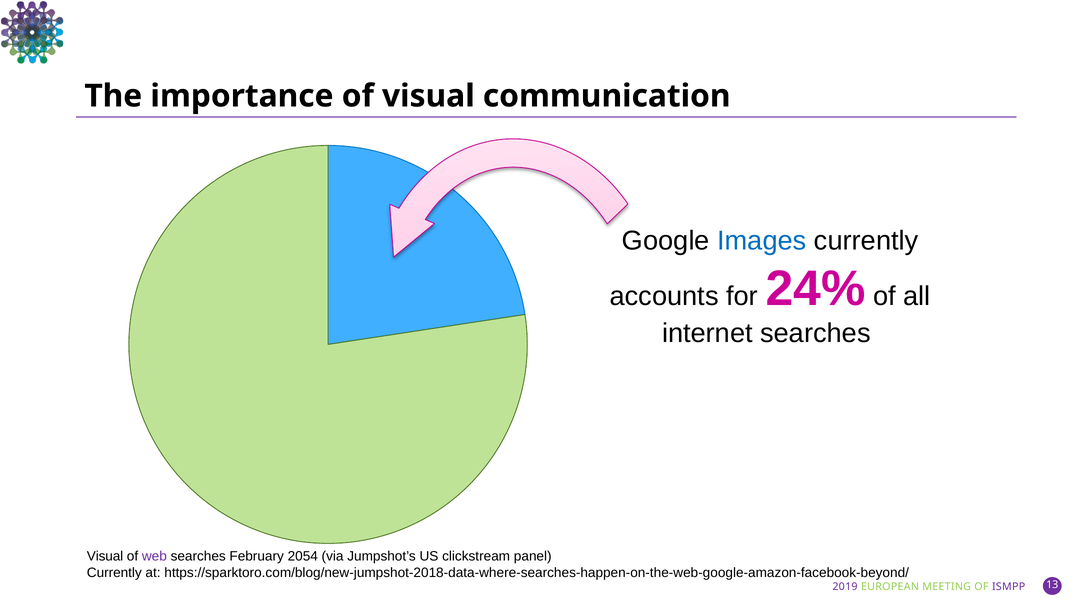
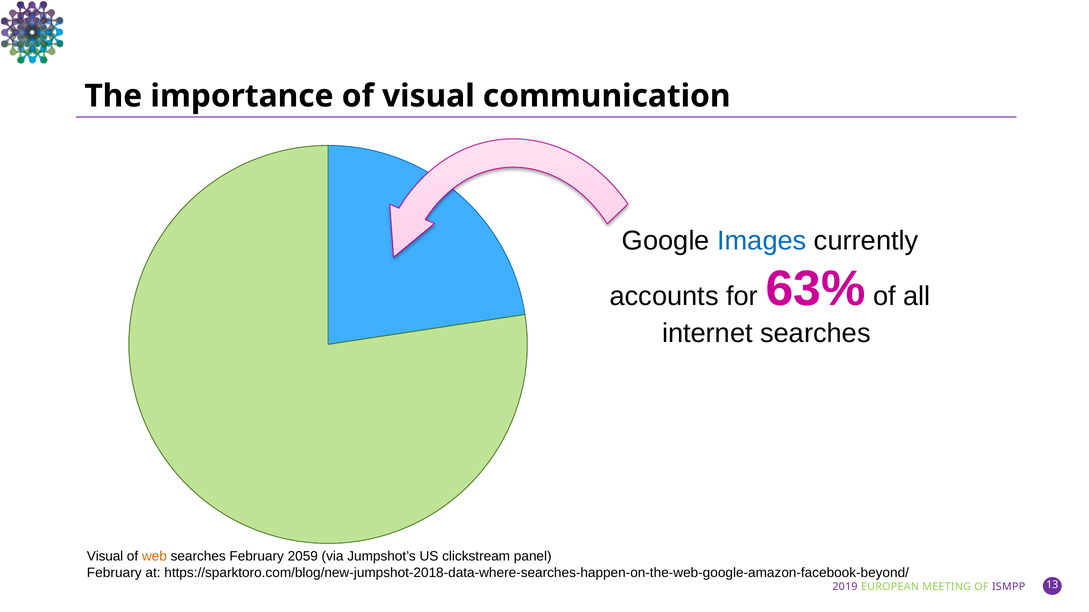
24%: 24% -> 63% (816, 289)
web colour: purple -> orange (154, 557)
2054: 2054 -> 2059 (303, 557)
Currently: Currently -> February (114, 573)
